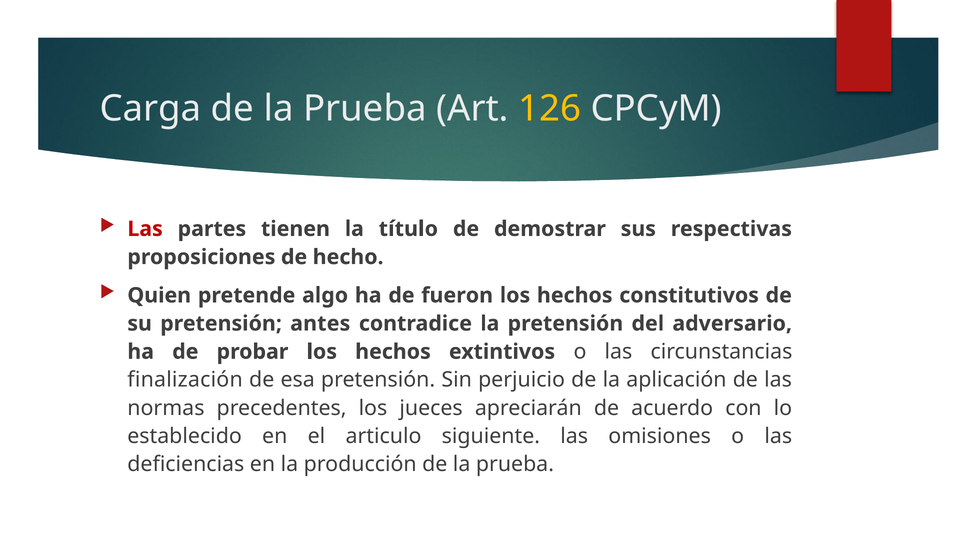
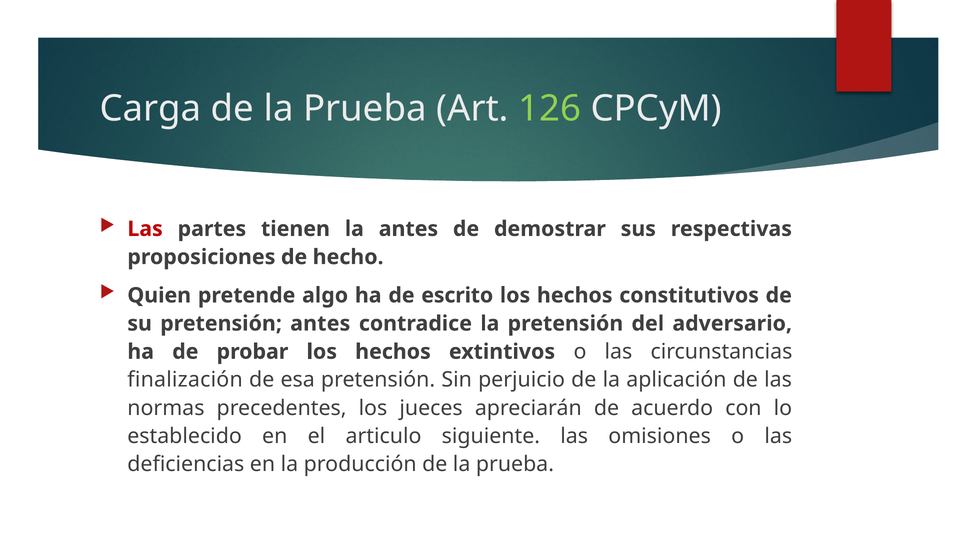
126 colour: yellow -> light green (550, 109)
la título: título -> antes (408, 229)
fueron: fueron -> escrito (457, 296)
